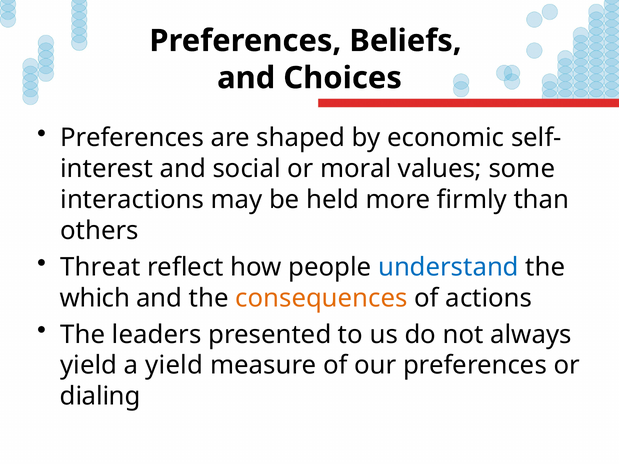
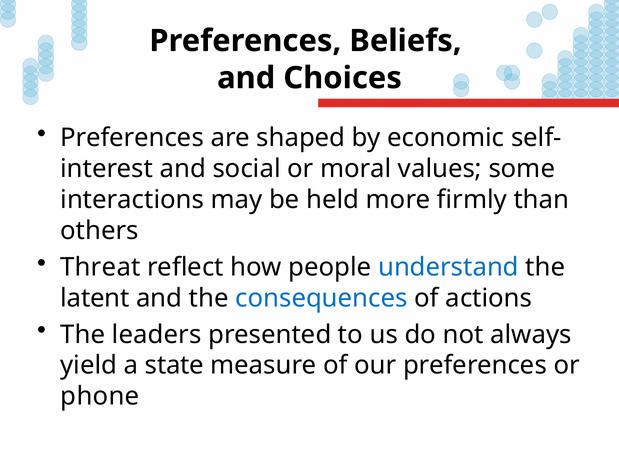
which: which -> latent (95, 298)
consequences colour: orange -> blue (322, 298)
a yield: yield -> state (174, 366)
dialing: dialing -> phone (100, 397)
